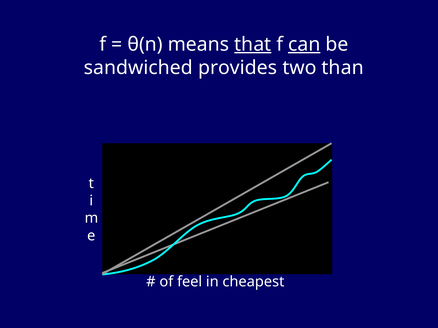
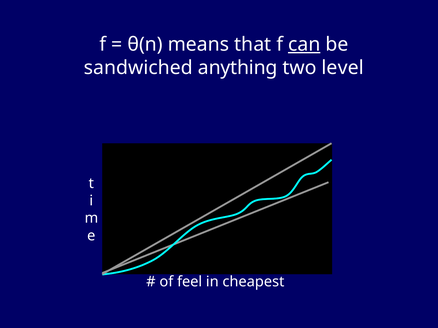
that underline: present -> none (253, 44)
provides: provides -> anything (238, 68)
than: than -> level (343, 68)
